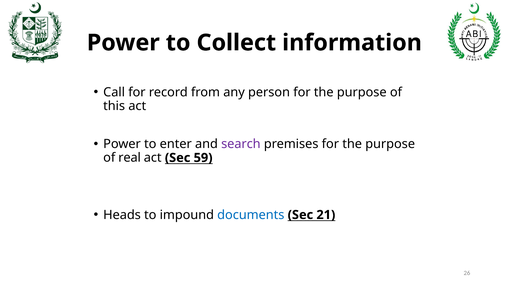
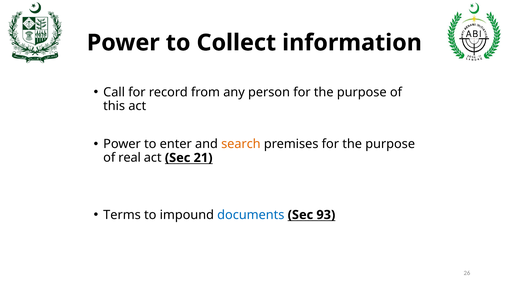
search colour: purple -> orange (241, 144)
59: 59 -> 21 (203, 158)
Heads: Heads -> Terms (122, 215)
21: 21 -> 93 (326, 215)
